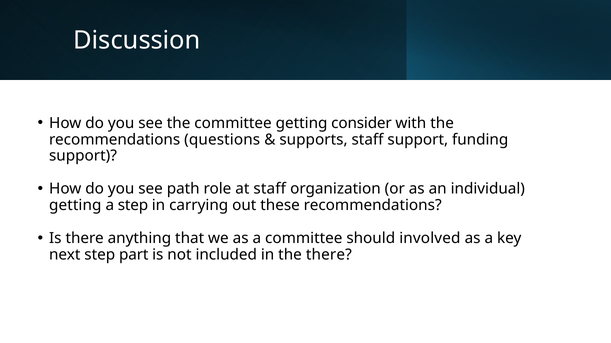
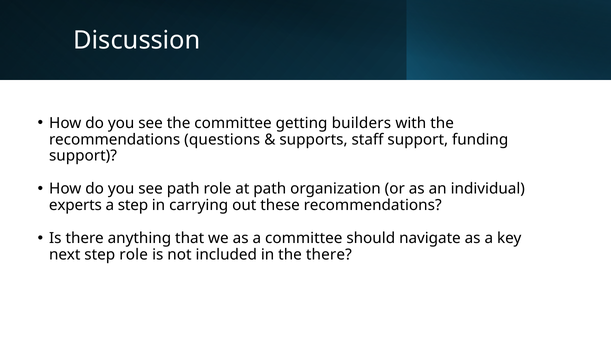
consider: consider -> builders (361, 123)
at staff: staff -> path (270, 189)
getting: getting -> experts (75, 206)
involved: involved -> navigate (430, 239)
step part: part -> role (134, 255)
